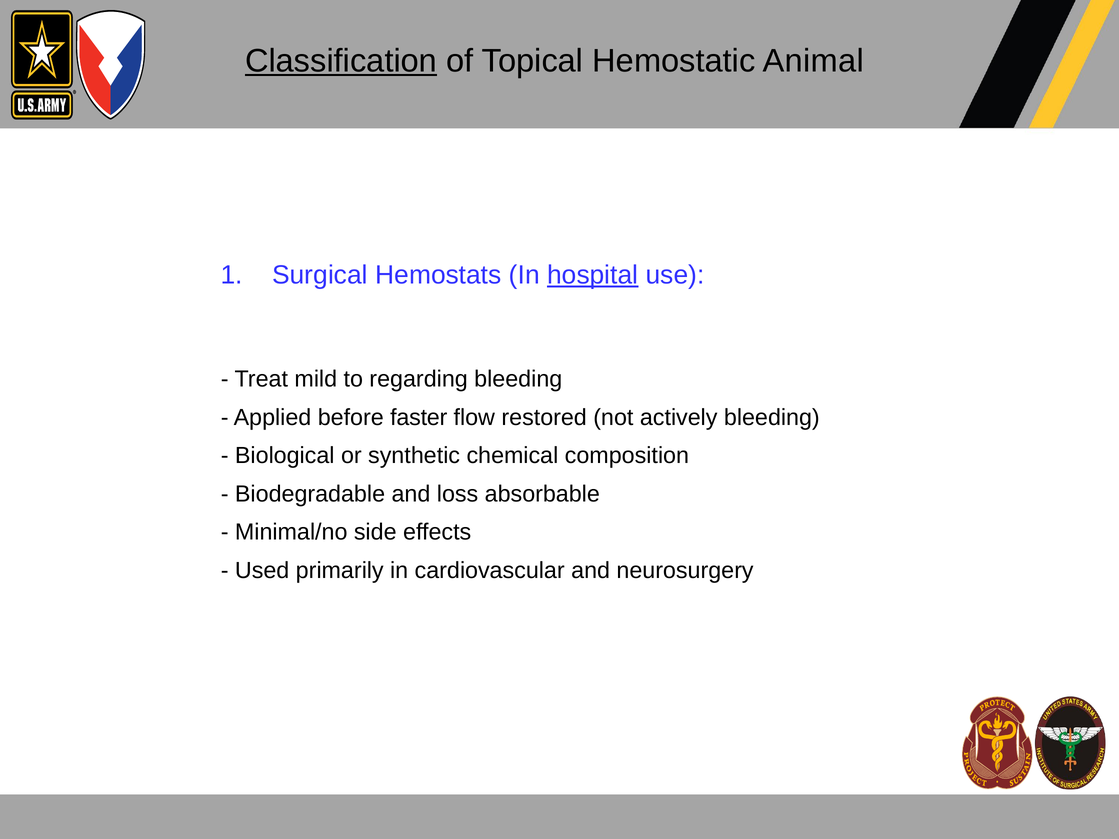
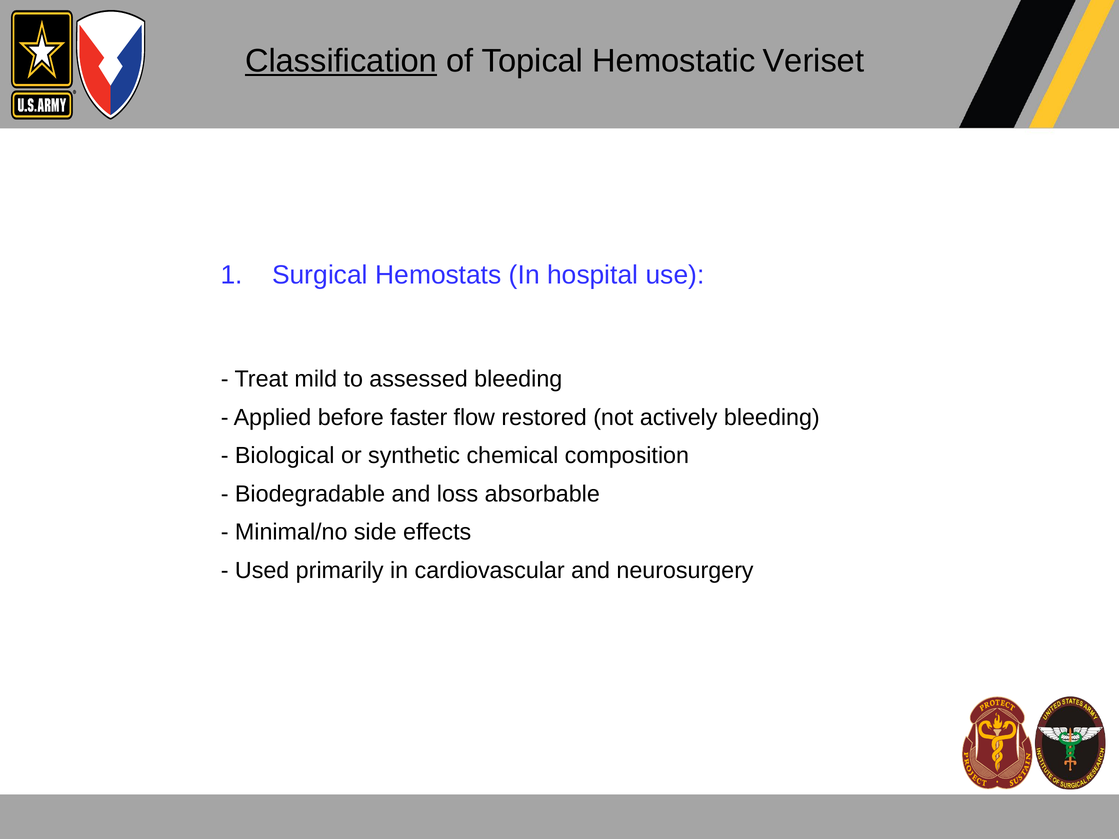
Animal: Animal -> Veriset (813, 61)
hospital underline: present -> none (593, 275)
regarding: regarding -> assessed (419, 379)
